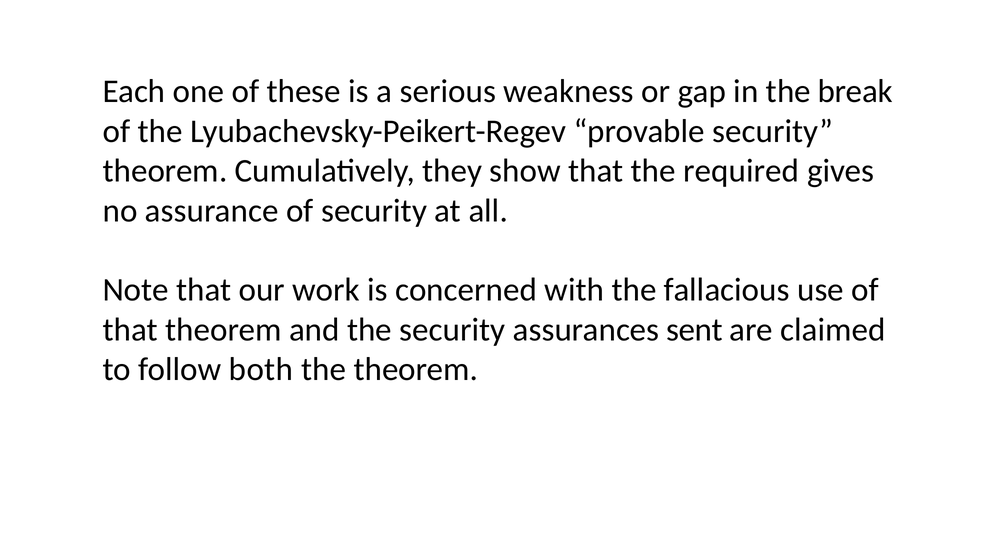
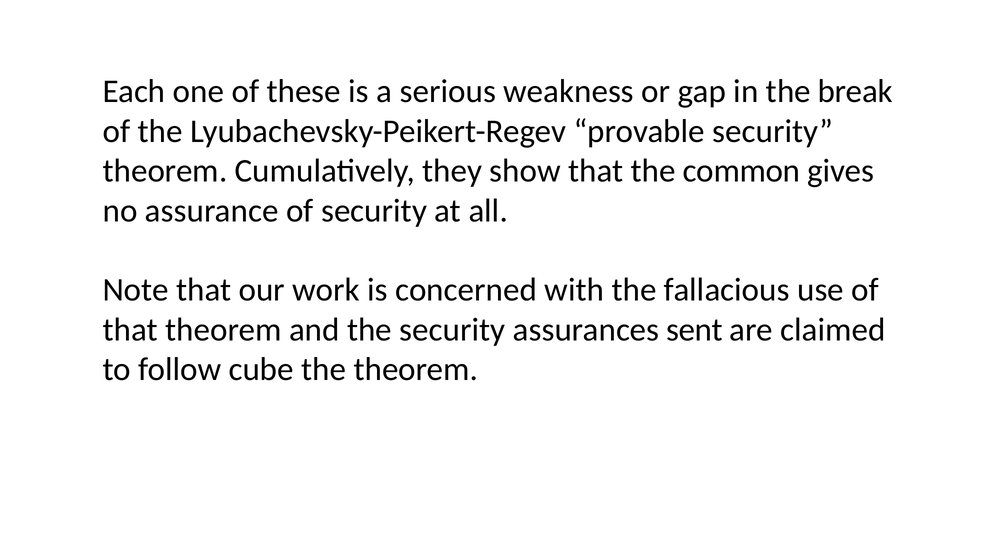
required: required -> common (742, 171)
both: both -> cube (261, 369)
